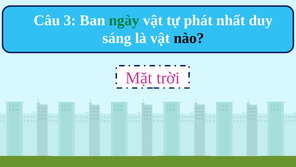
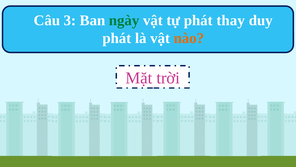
nhất: nhất -> thay (231, 20)
sáng: sáng -> phát (117, 38)
nào colour: black -> orange (189, 38)
